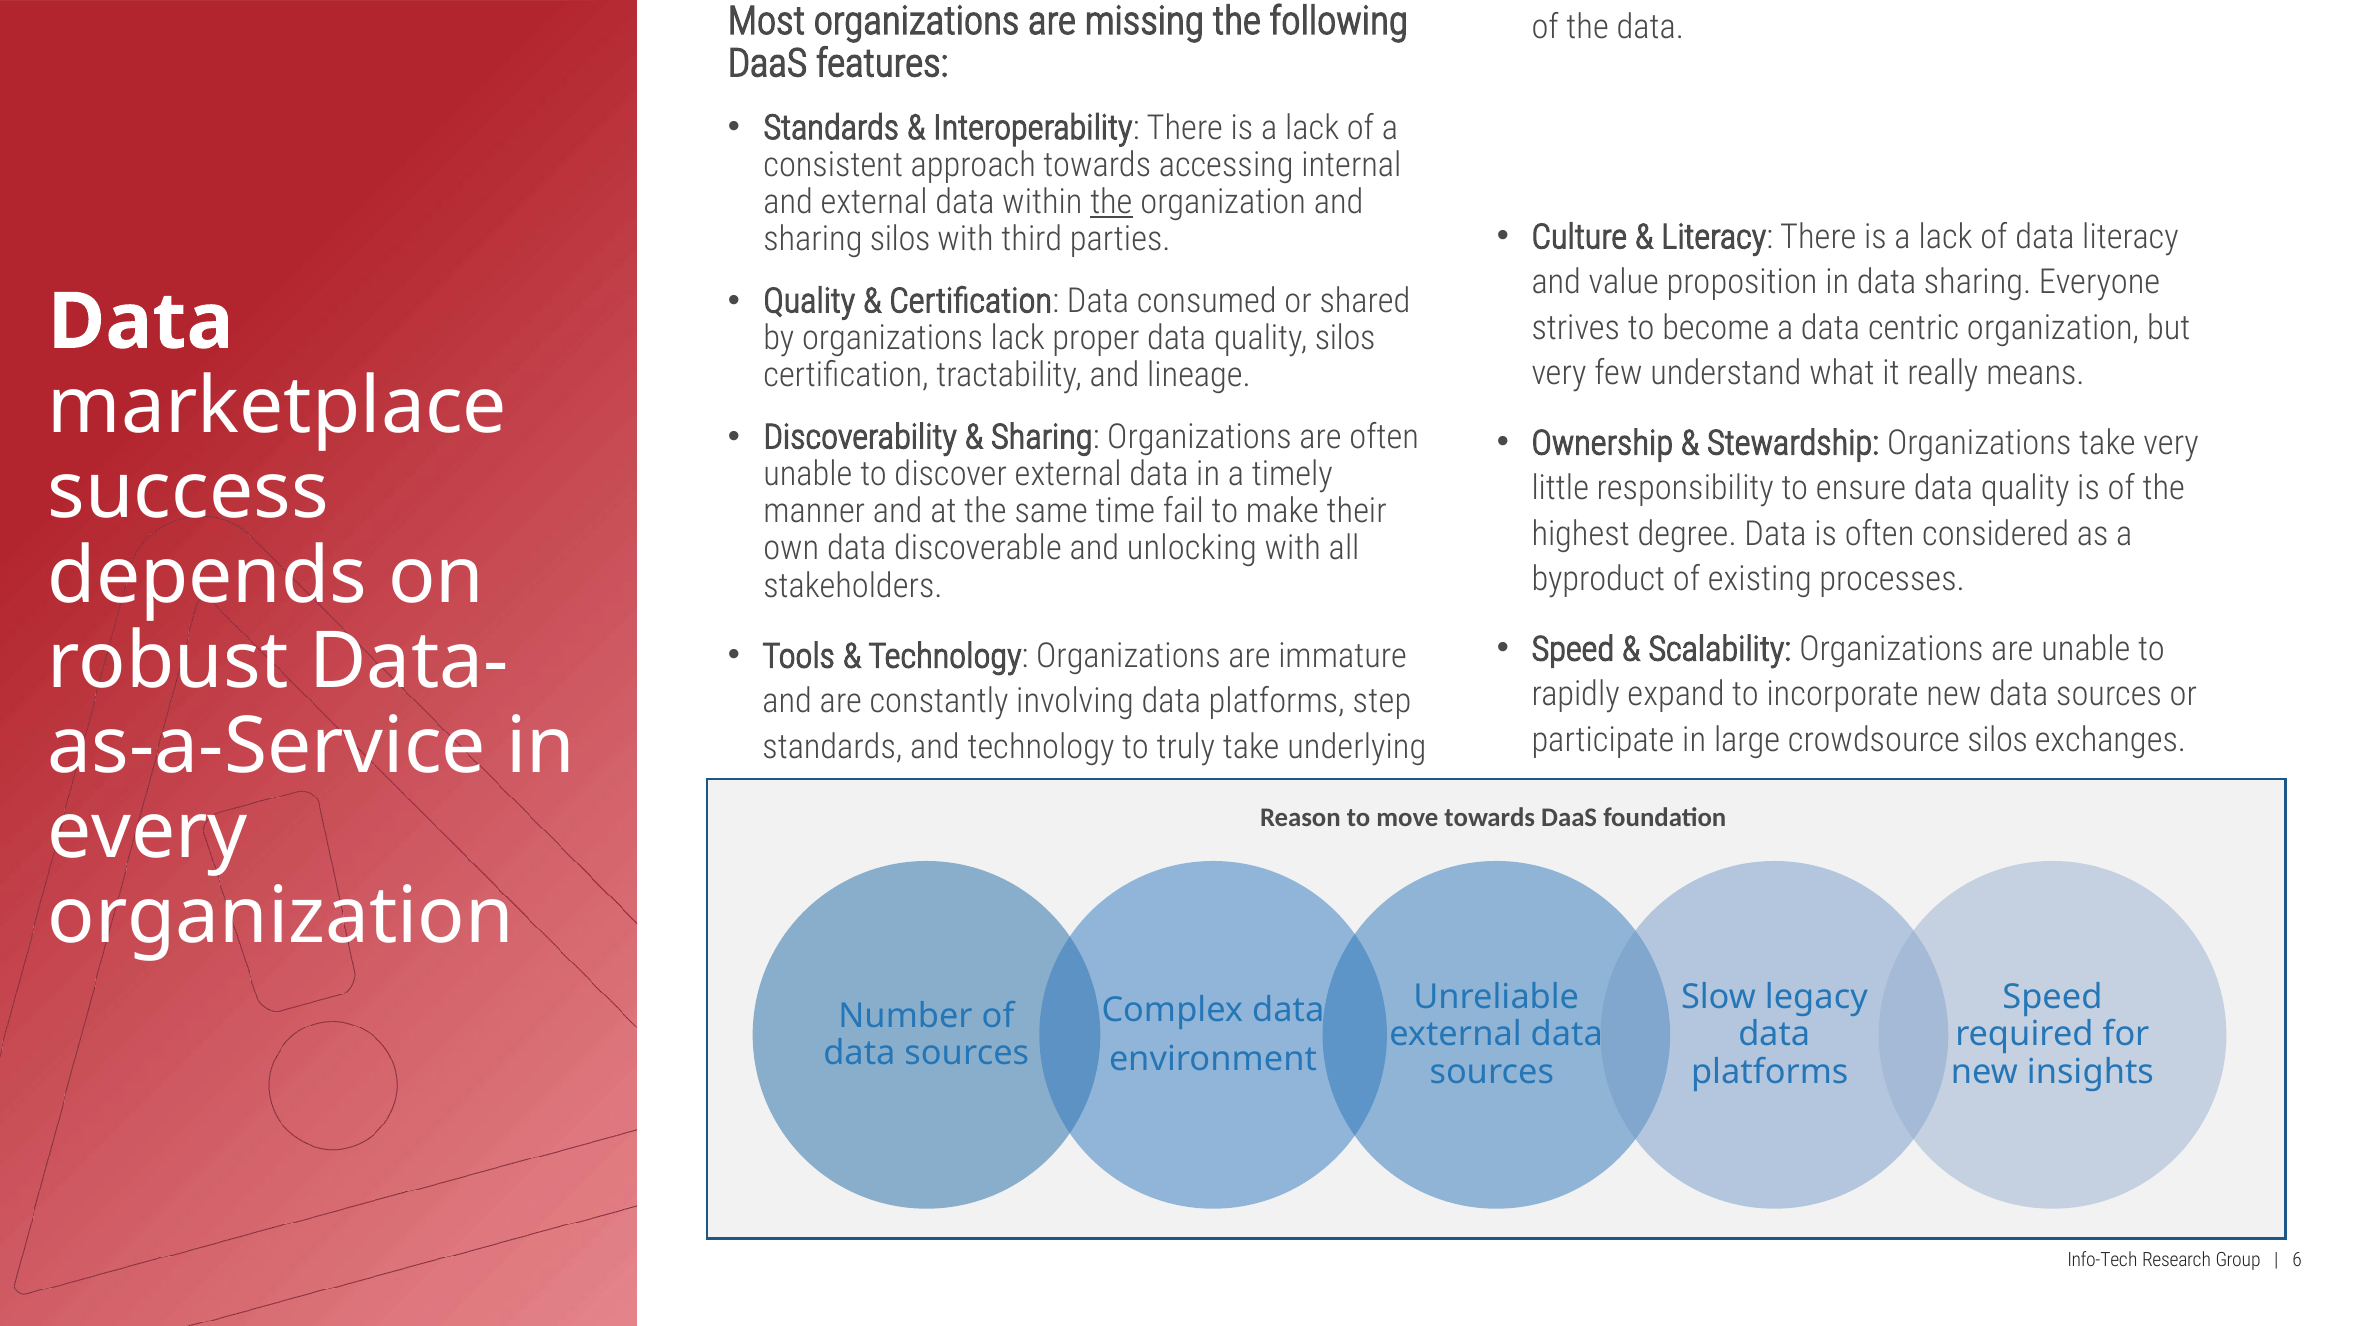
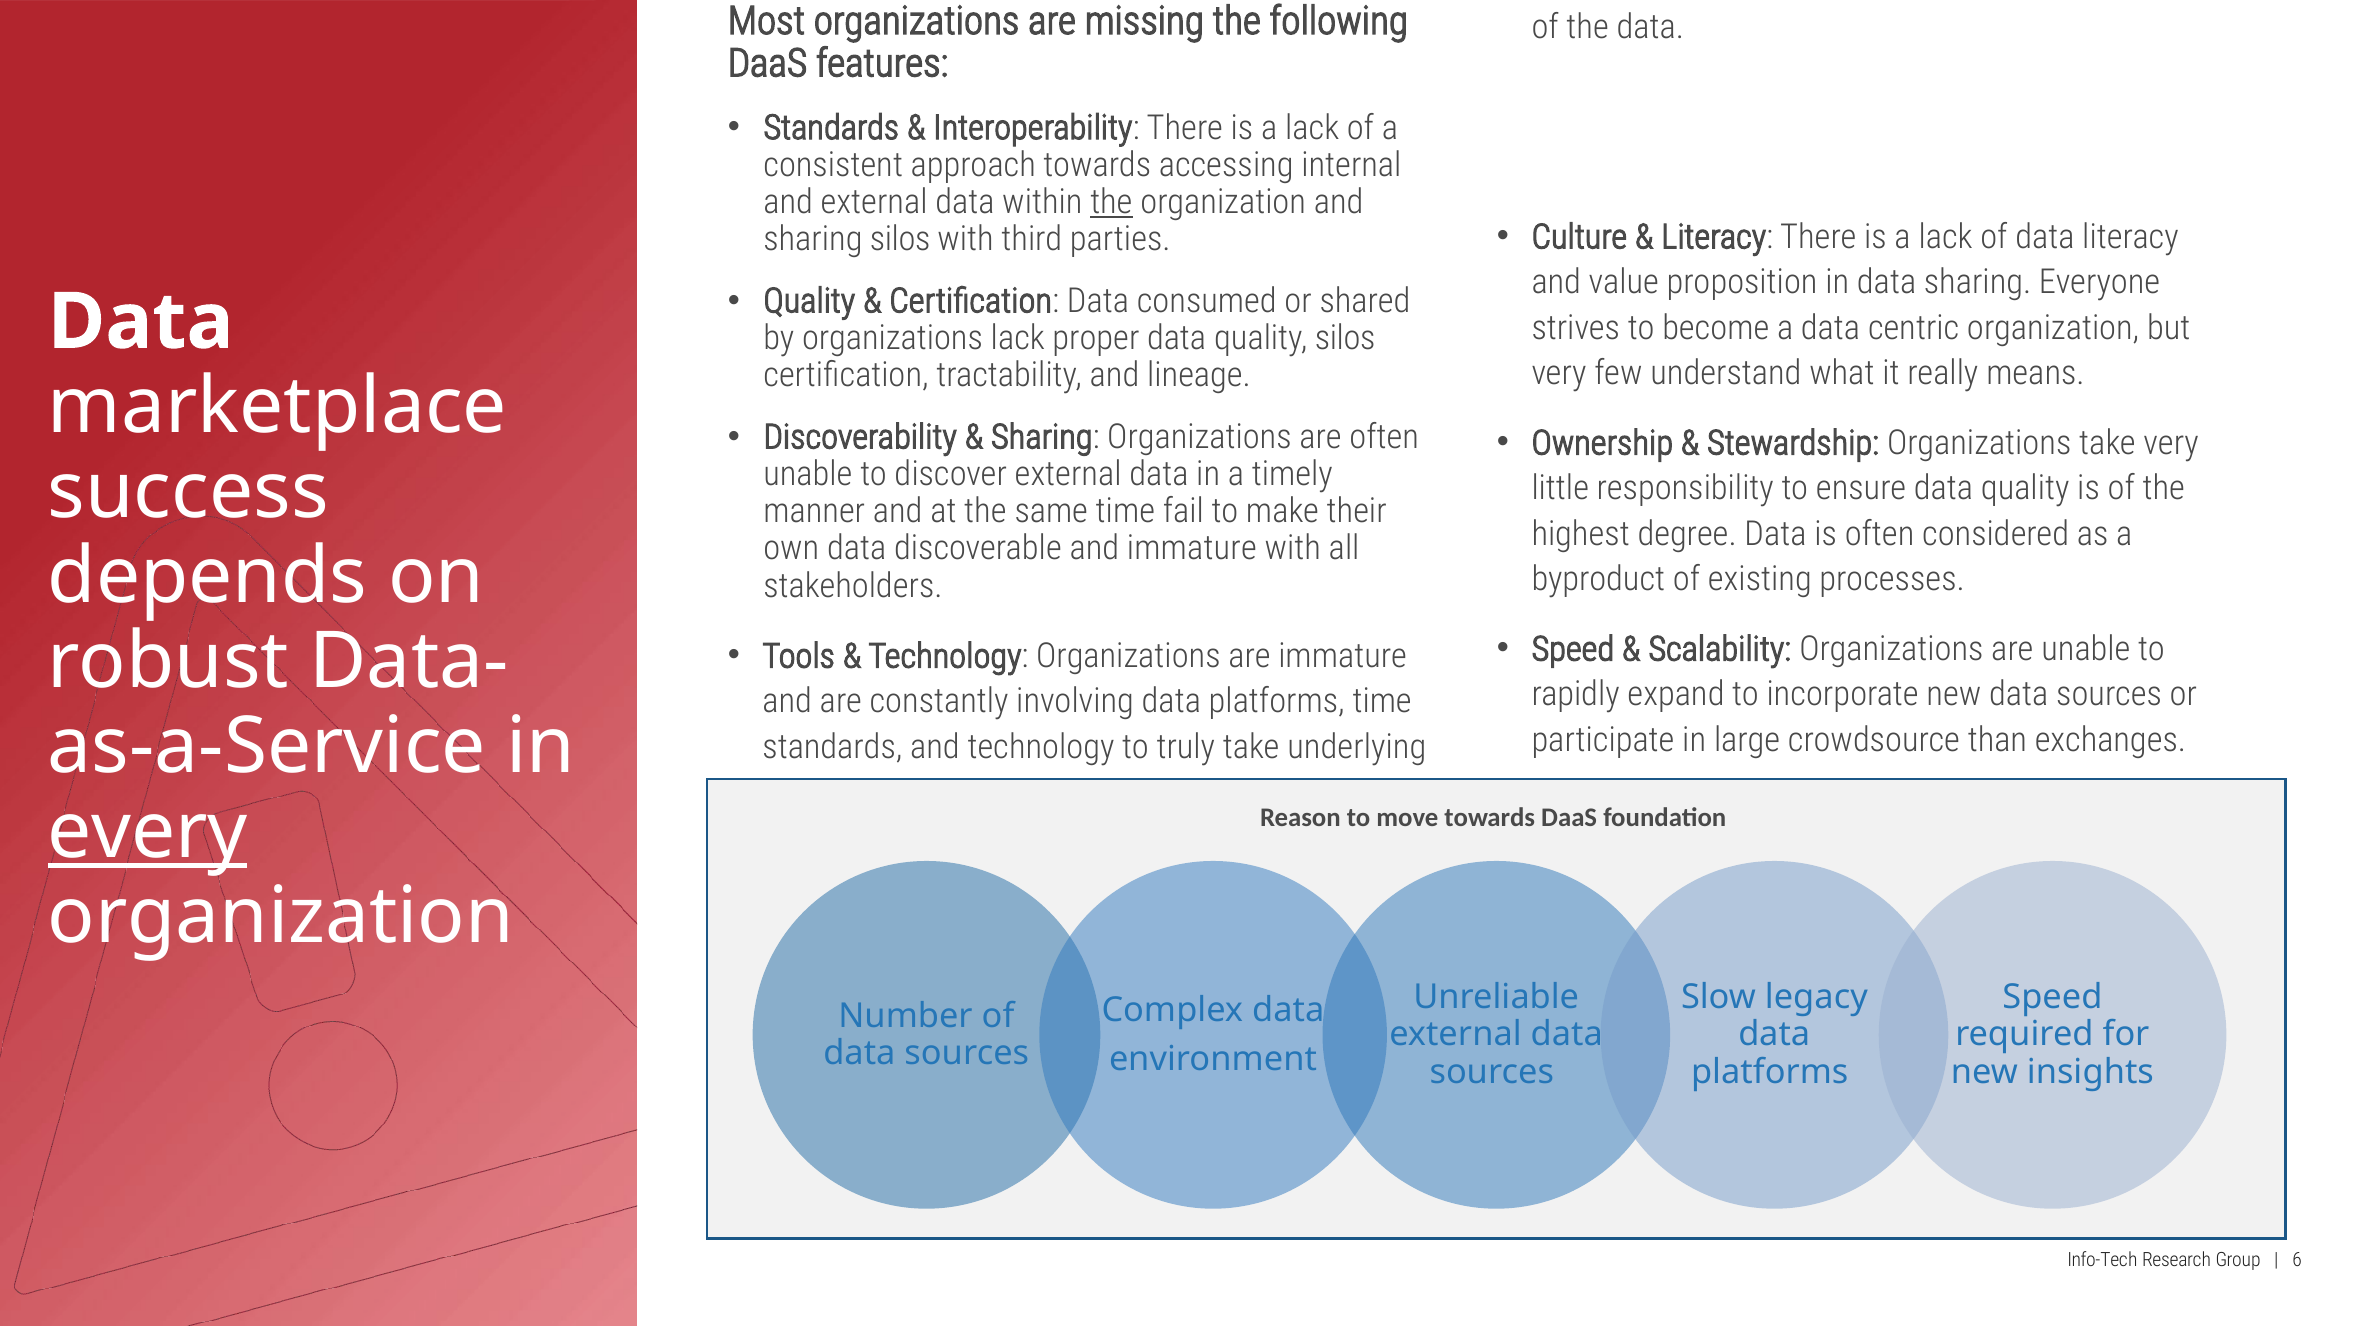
and unlocking: unlocking -> immature (1192, 548)
platforms step: step -> time (1382, 701)
crowdsource silos: silos -> than (1997, 740)
every underline: none -> present (148, 831)
